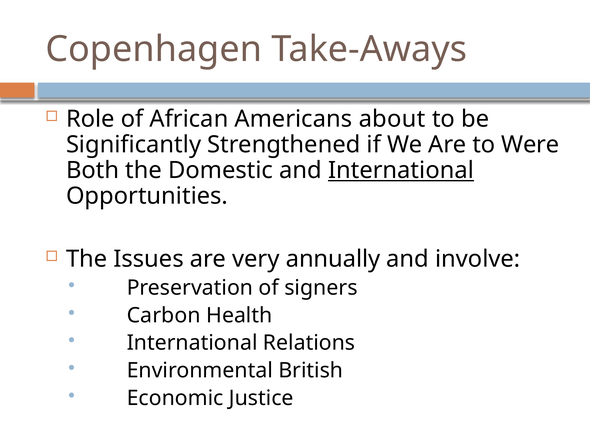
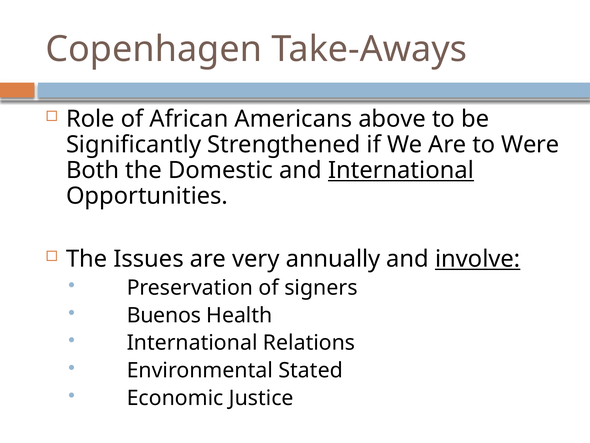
about: about -> above (392, 119)
involve underline: none -> present (478, 259)
Carbon: Carbon -> Buenos (164, 315)
British: British -> Stated (311, 370)
